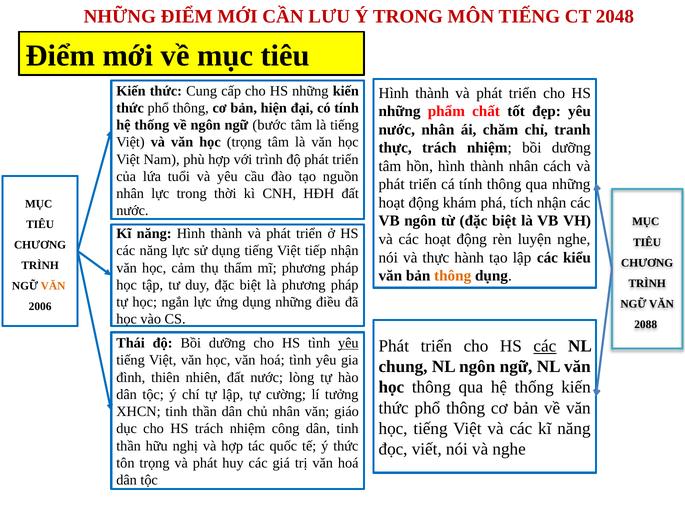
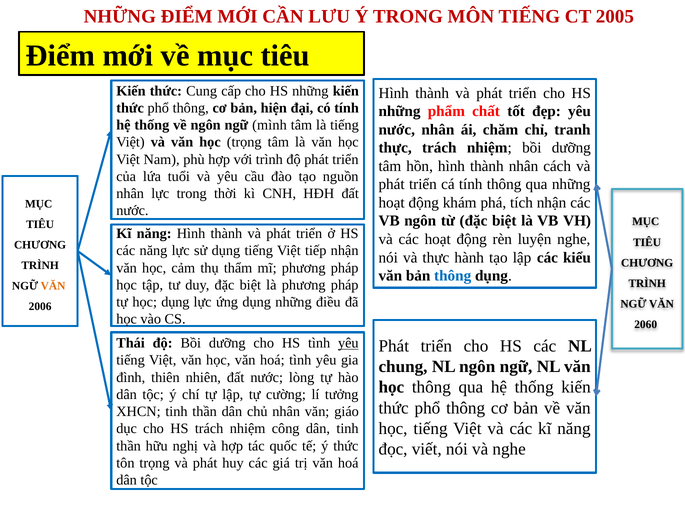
2048: 2048 -> 2005 (615, 16)
bước: bước -> mình (270, 125)
thông colour: orange -> blue (453, 276)
học ngắn: ngắn -> dụng (175, 302)
2088: 2088 -> 2060 (646, 324)
các underline: present -> none (545, 346)
